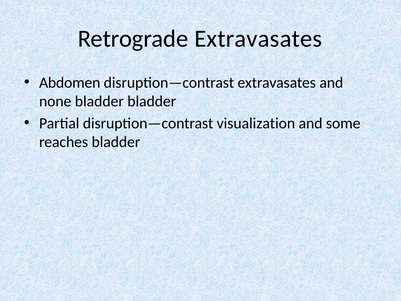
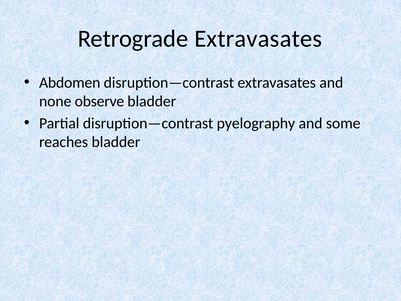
none bladder: bladder -> observe (99, 101)
visualization: visualization -> pyelography (256, 123)
